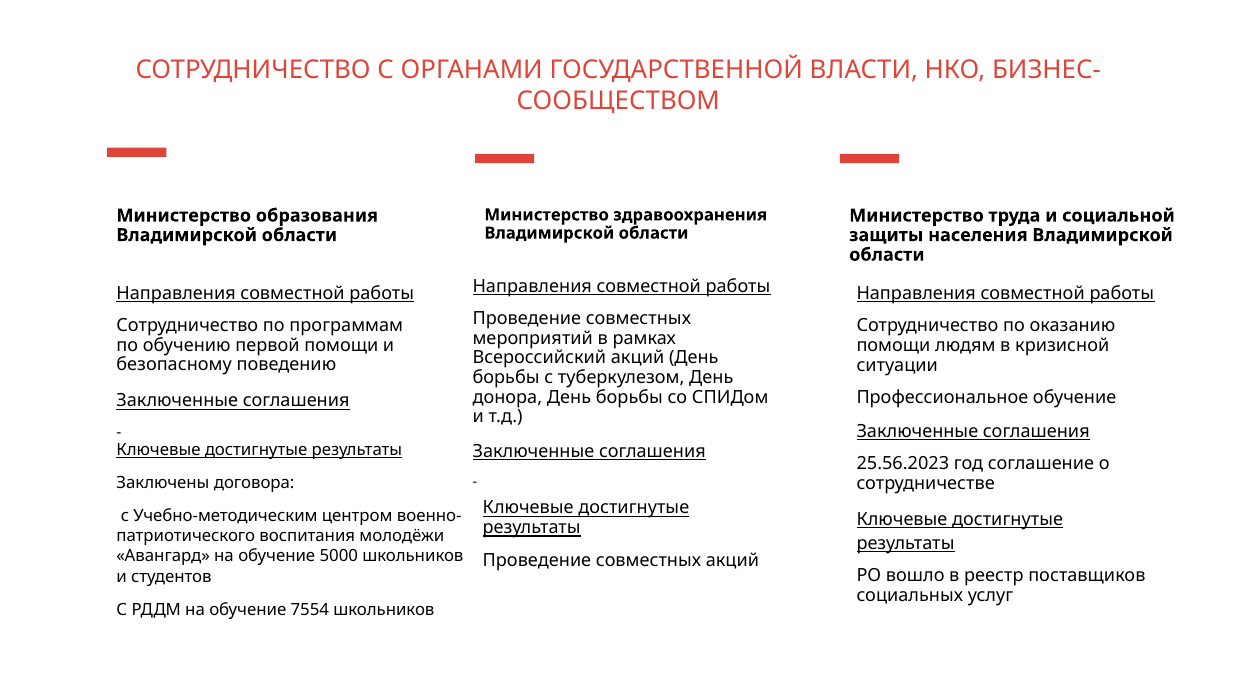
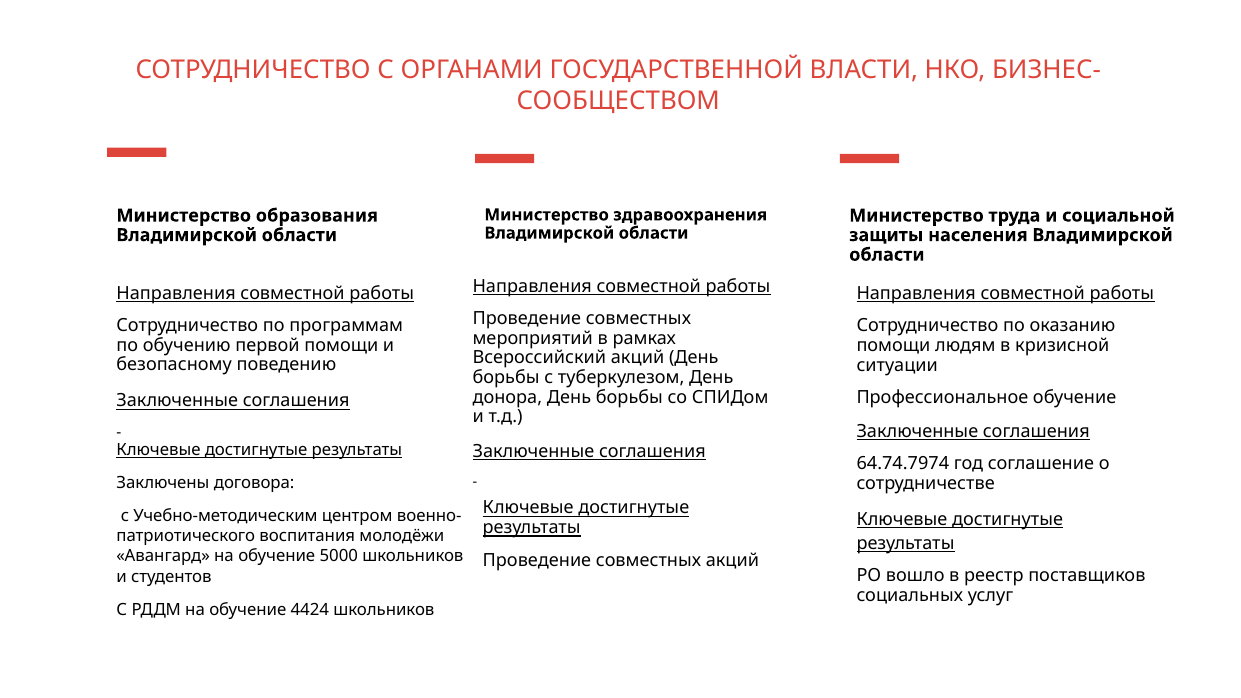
25.56.2023: 25.56.2023 -> 64.74.7974 (903, 464)
7554: 7554 -> 4424 (310, 610)
